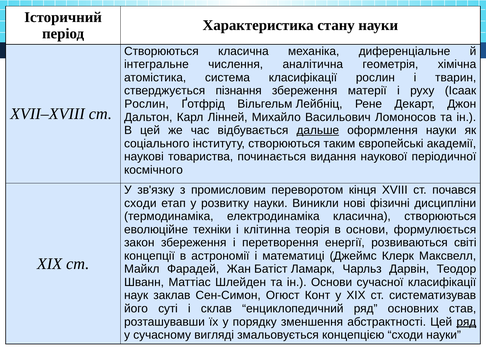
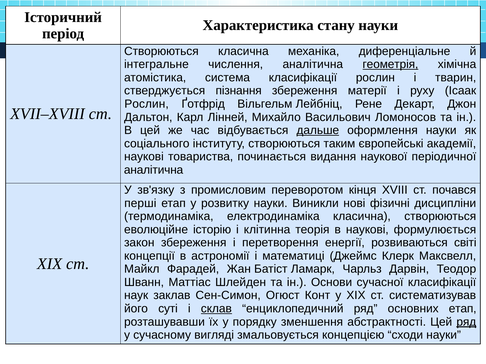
геометрія underline: none -> present (390, 64)
космічного: космічного -> аналітична (154, 170)
сходи: сходи -> перші (140, 203)
техніки: техніки -> історію (212, 230)
в основи: основи -> наукові (367, 230)
склав underline: none -> present (216, 309)
основних став: став -> етап (463, 309)
